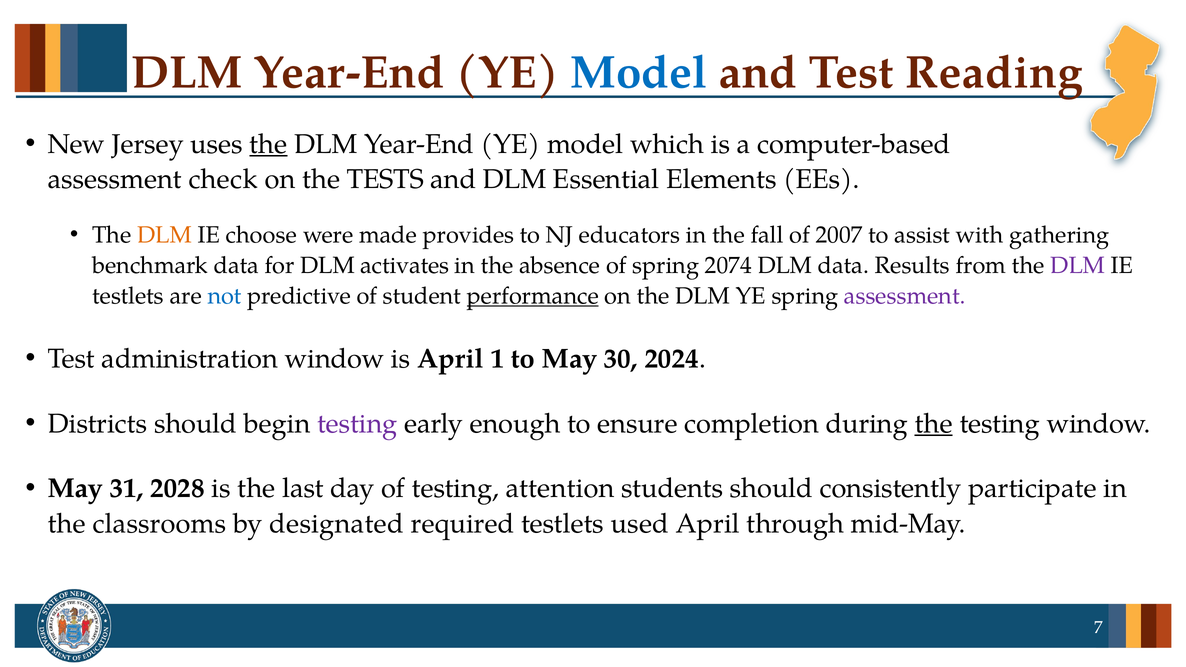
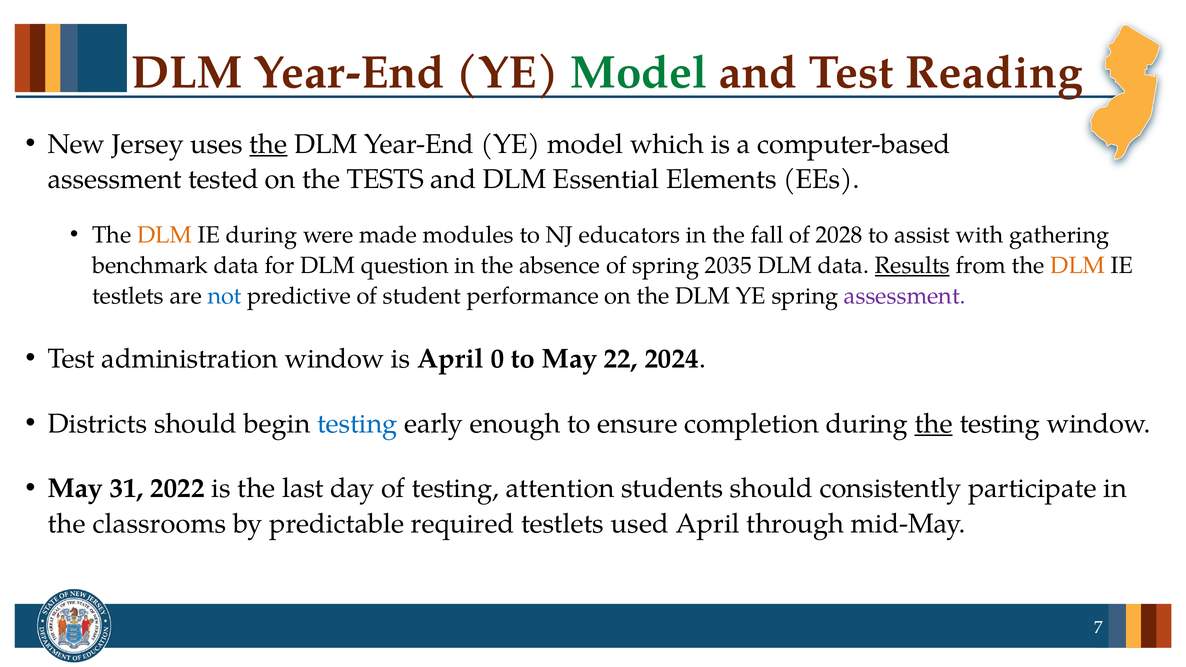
Model colour: blue -> green (639, 73)
check: check -> tested (223, 179)
IE choose: choose -> during (261, 235)
provides: provides -> modules (468, 235)
2007: 2007 -> 2028 (839, 235)
activates: activates -> question (405, 266)
2074: 2074 -> 2035 (728, 266)
Results underline: none -> present (912, 266)
DLM colour: purple -> orange (1078, 266)
performance underline: present -> none (533, 296)
1: 1 -> 0 (497, 359)
30: 30 -> 22 (621, 359)
testing colour: purple -> blue (357, 424)
2028: 2028 -> 2022 (177, 489)
designated: designated -> predictable (337, 524)
